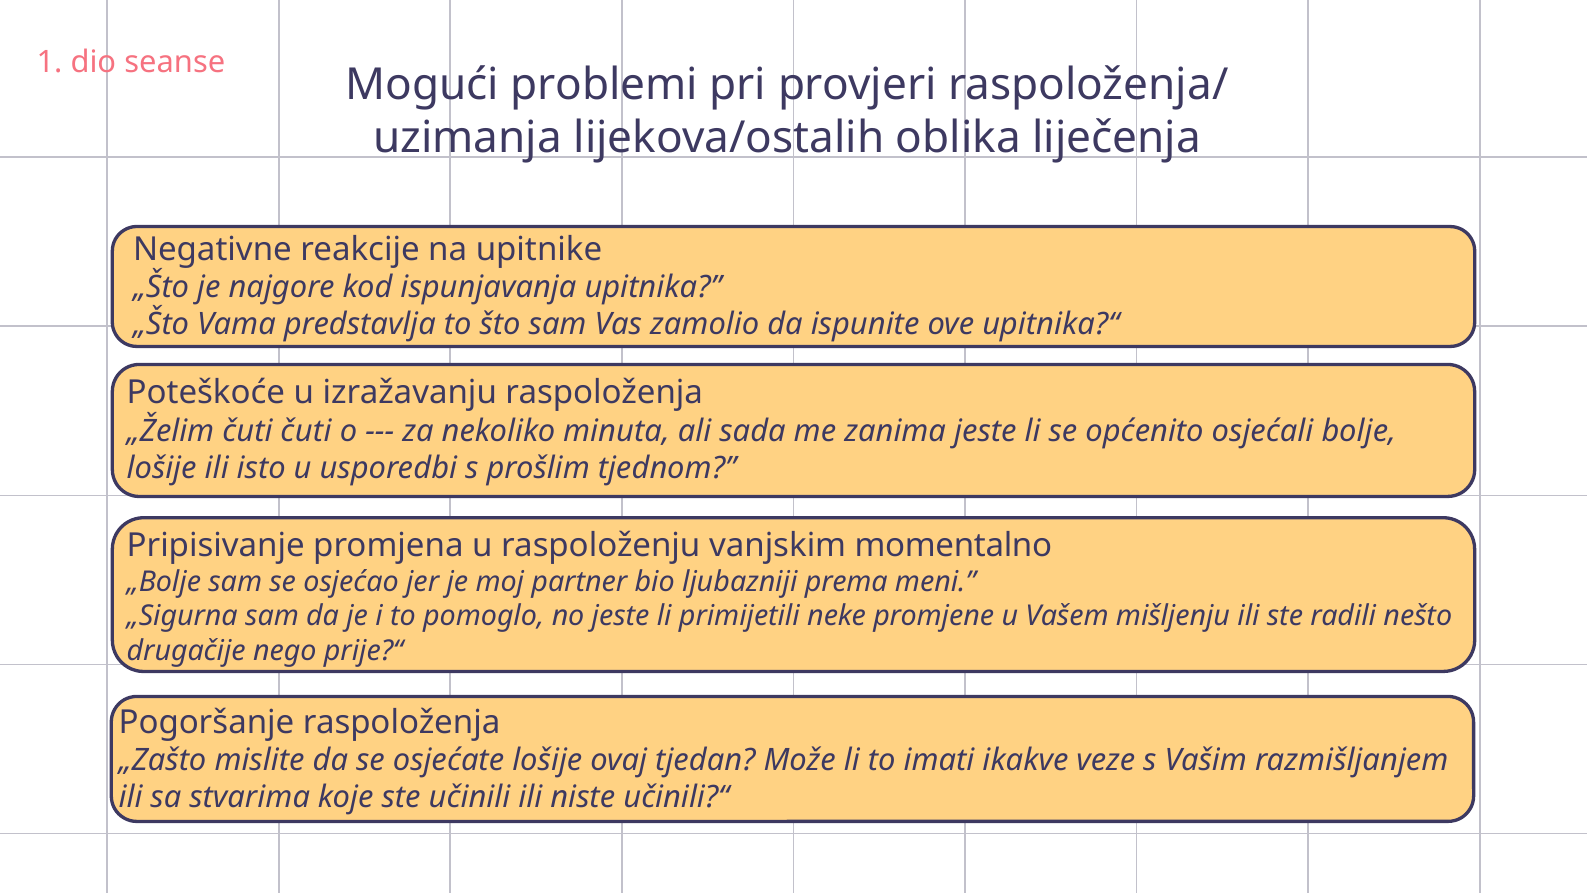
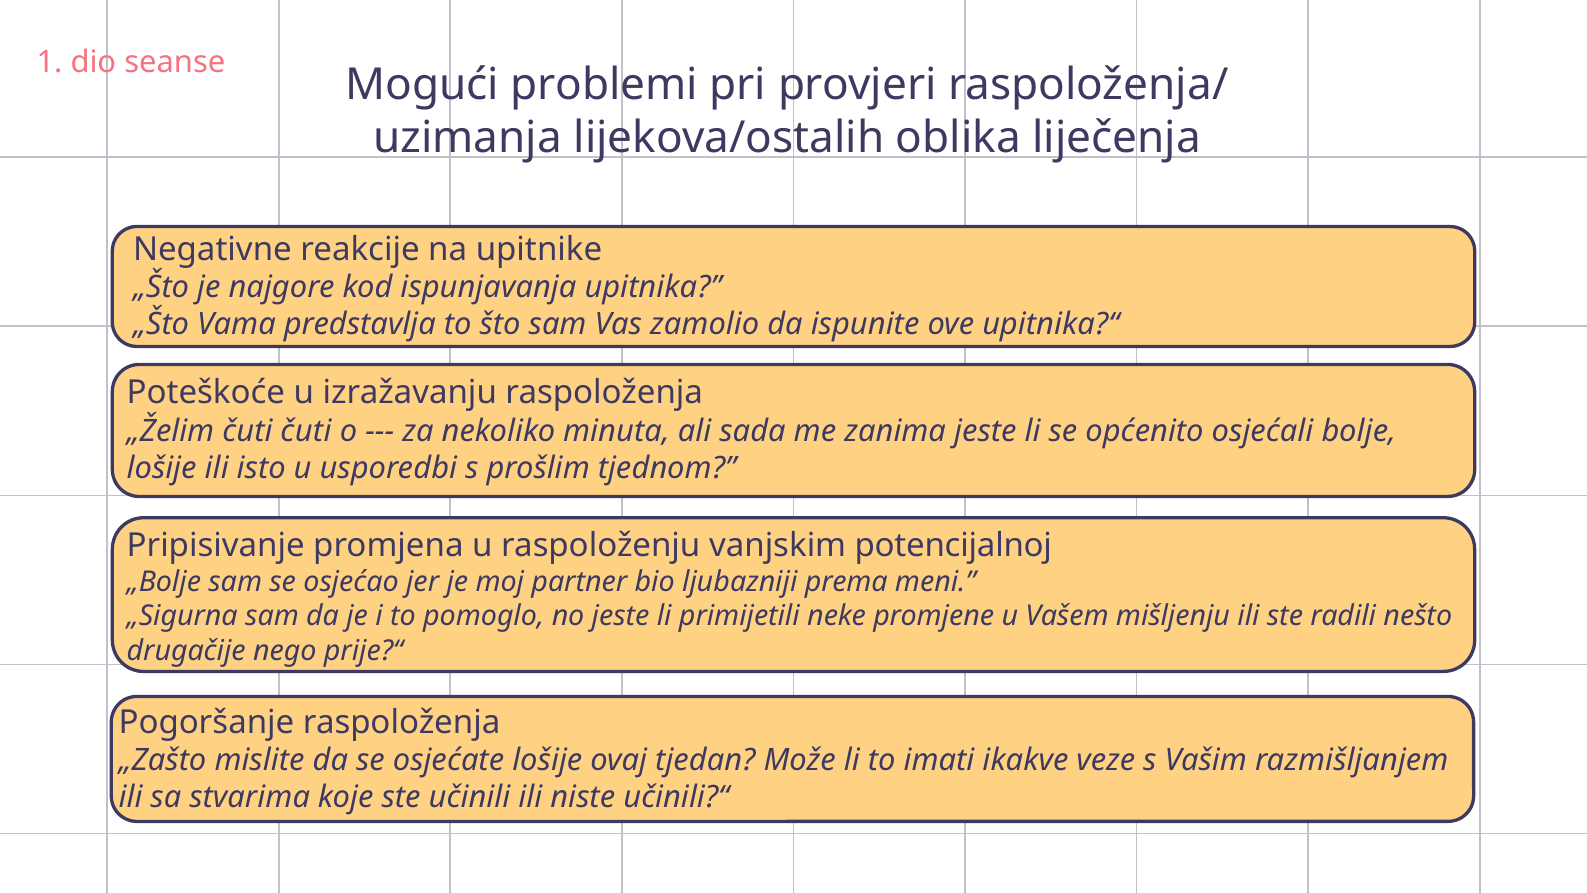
momentalno: momentalno -> potencijalnoj (953, 545)
